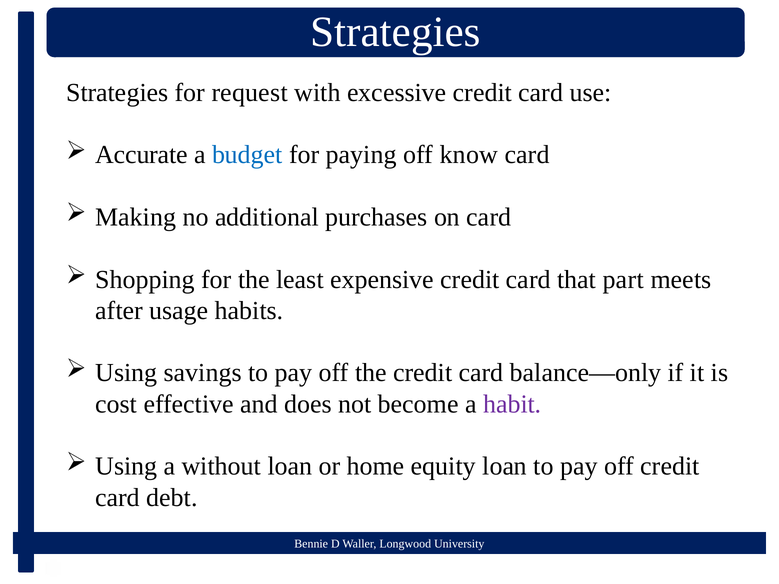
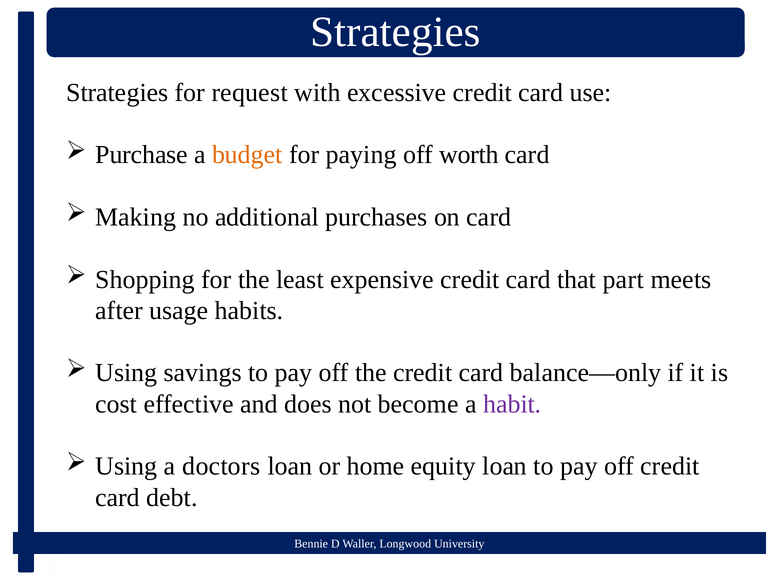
Accurate: Accurate -> Purchase (142, 155)
budget colour: blue -> orange (247, 155)
know: know -> worth (469, 155)
without: without -> doctors (221, 467)
